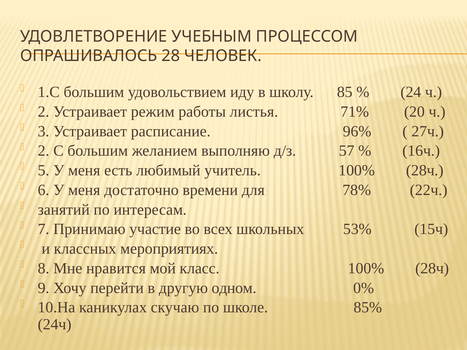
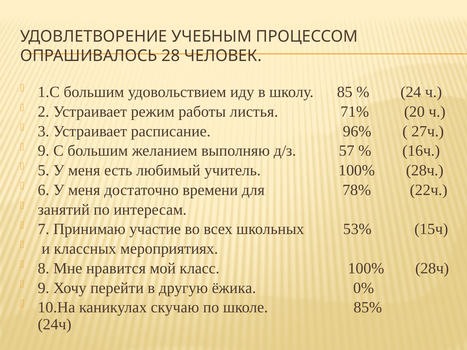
2: 2 -> 9 (44, 151)
одном: одном -> ёжика (234, 288)
